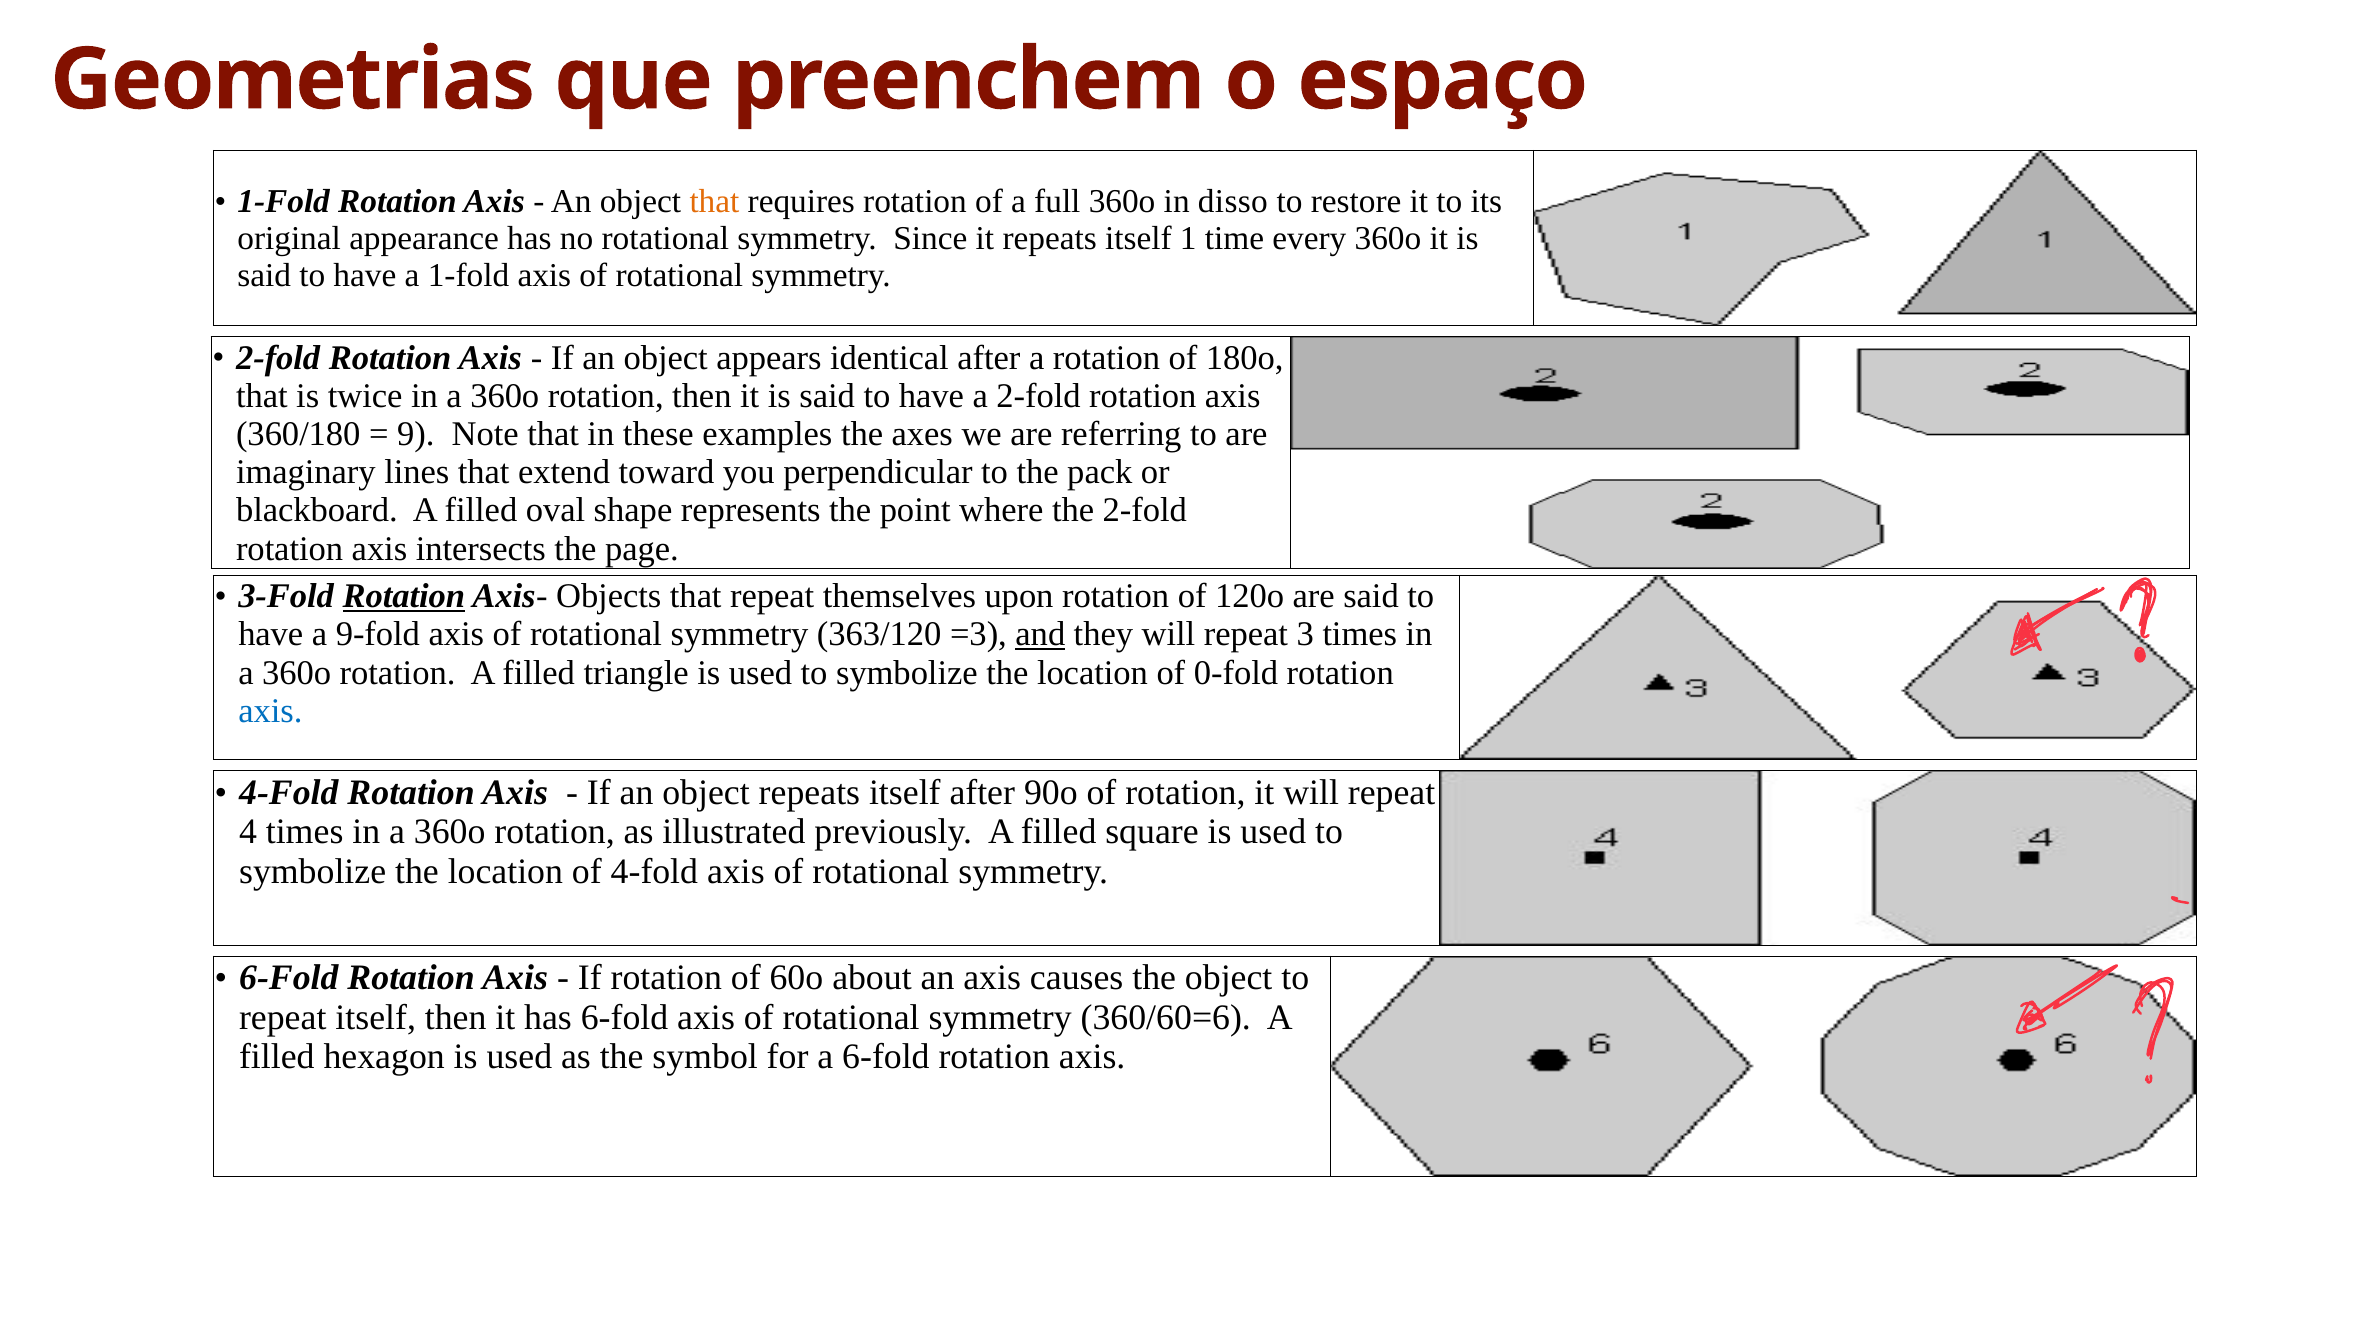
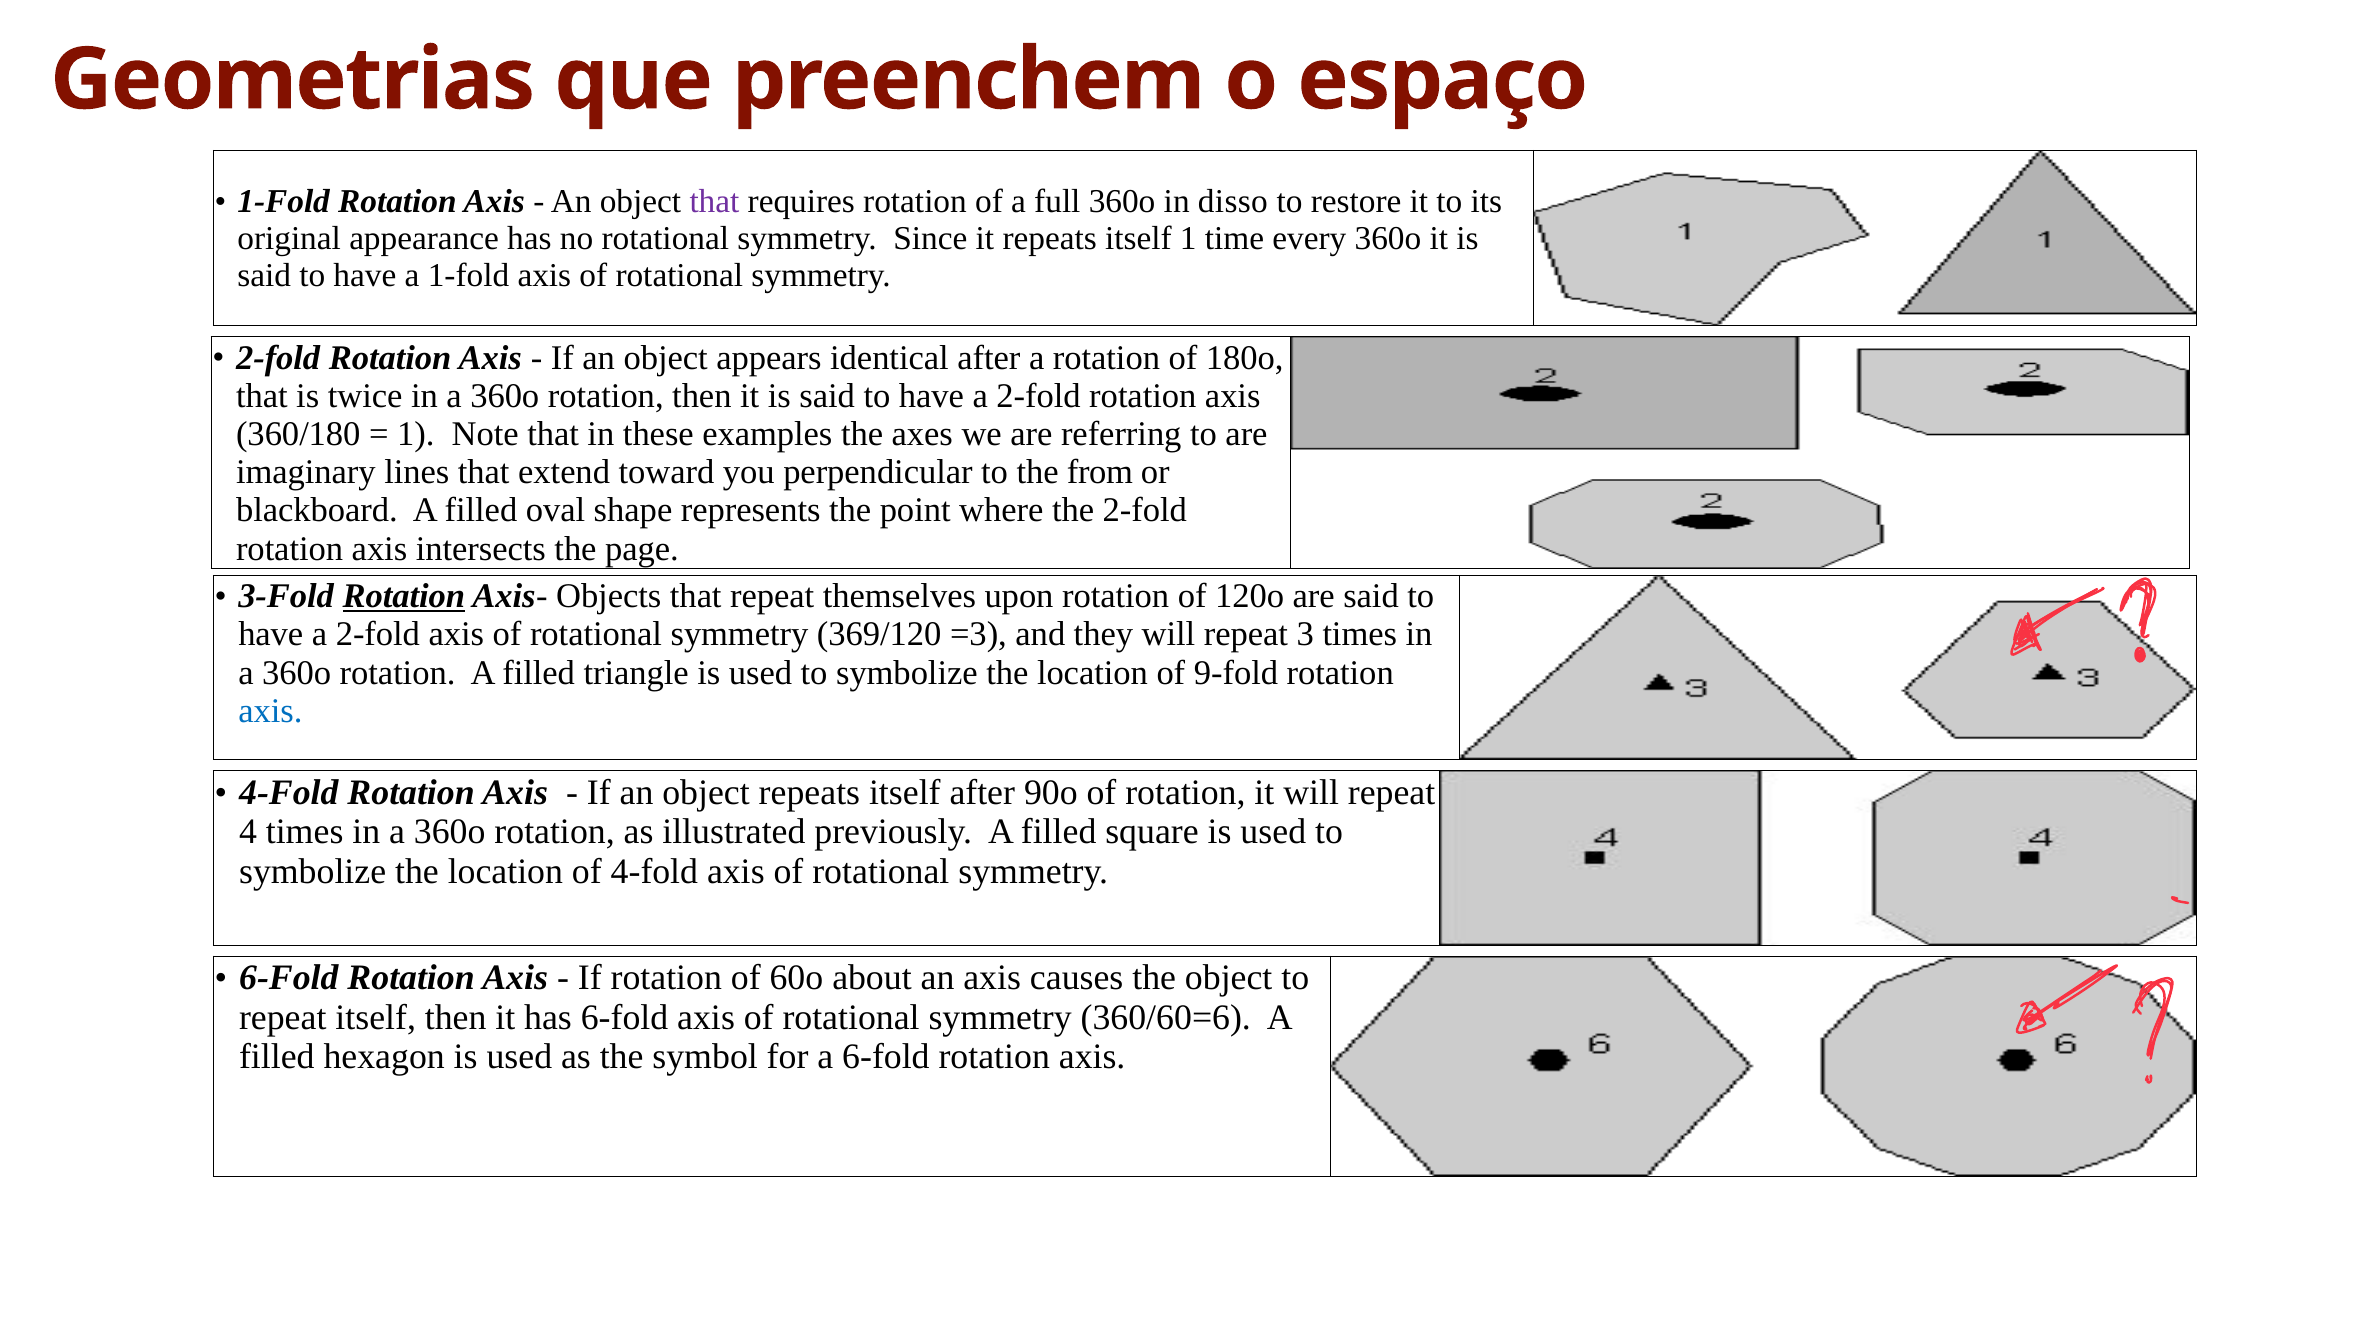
that colour: orange -> purple (714, 201)
9: 9 -> 1 (416, 434)
pack: pack -> from (1100, 472)
9-fold: 9-fold -> 2-fold (378, 634)
363/120: 363/120 -> 369/120 (879, 634)
and underline: present -> none (1040, 634)
0-fold: 0-fold -> 9-fold (1236, 672)
